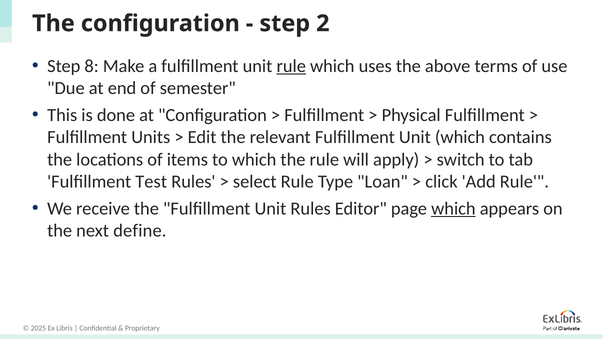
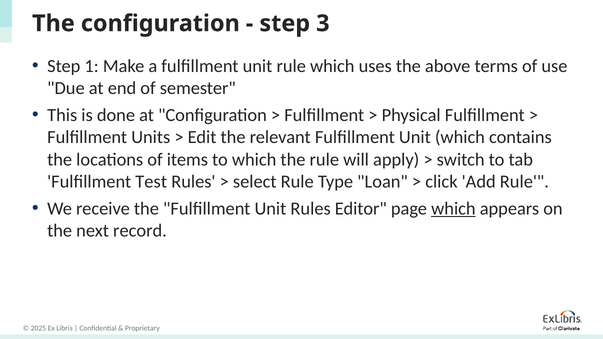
2: 2 -> 3 (323, 23)
8: 8 -> 1 (92, 66)
rule underline: present -> none (291, 66)
define: define -> record (140, 231)
